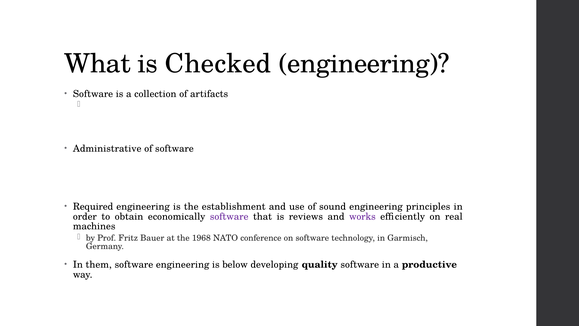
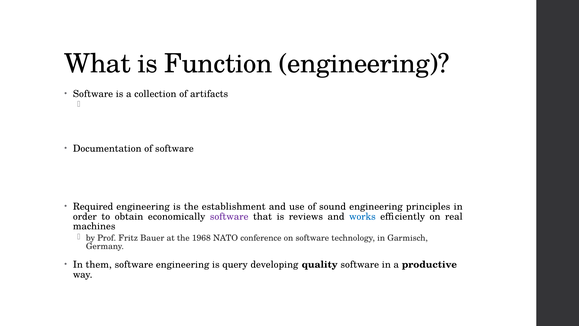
Checked: Checked -> Function (218, 64)
Administrative: Administrative -> Documentation (107, 148)
works colour: purple -> blue (362, 216)
below: below -> query (235, 264)
